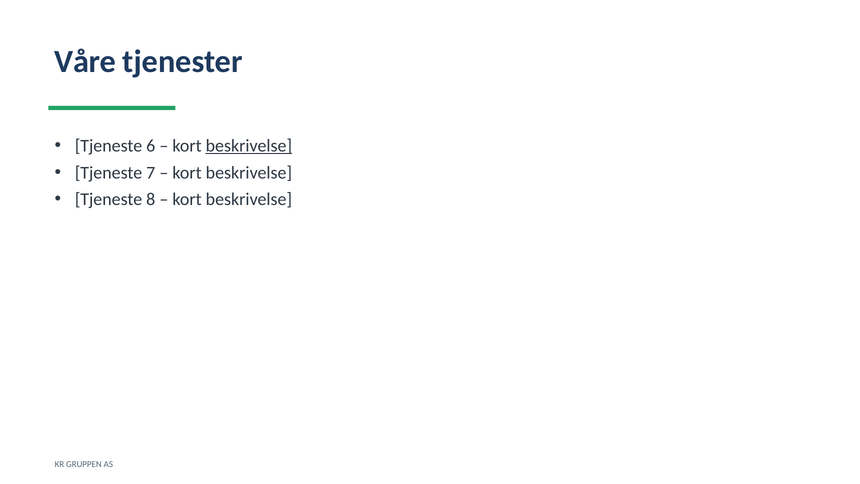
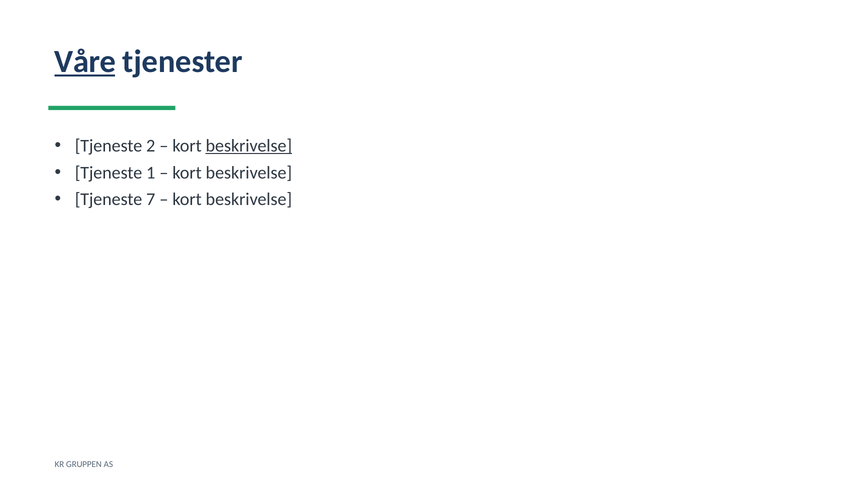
Våre underline: none -> present (85, 61)
6: 6 -> 2 (151, 146)
7: 7 -> 1 (151, 173)
8: 8 -> 7 (151, 199)
